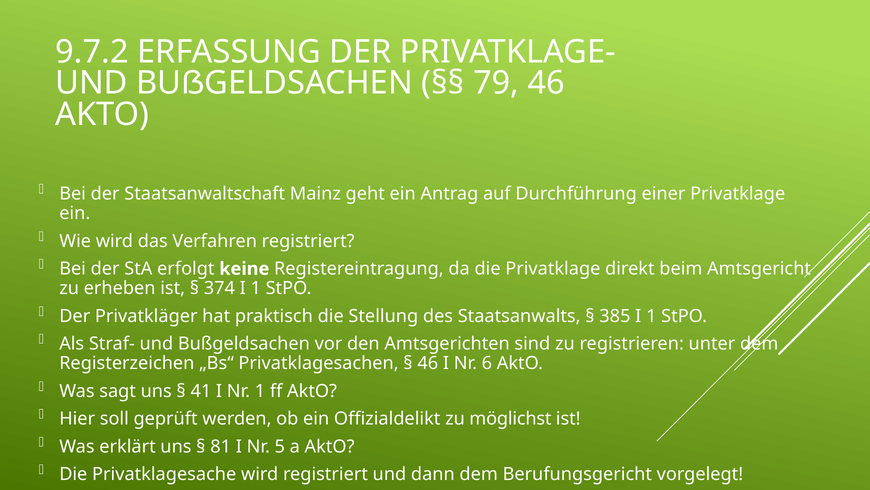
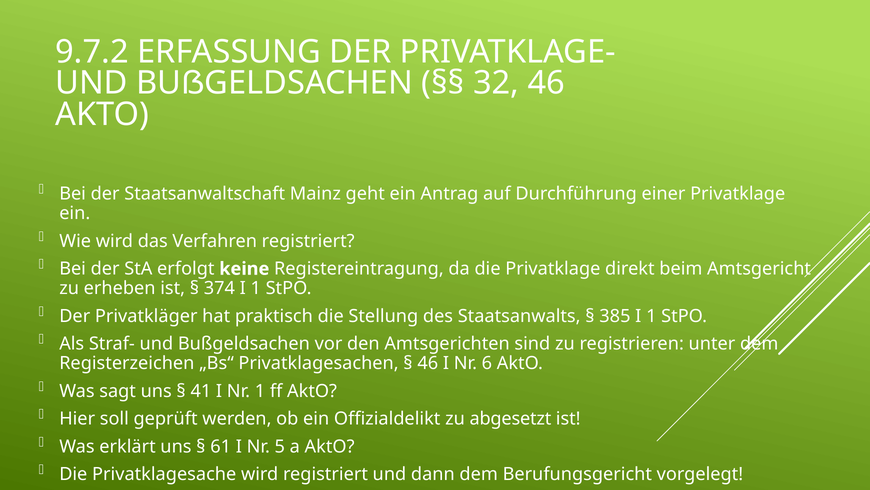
79: 79 -> 32 (496, 83)
möglichst: möglichst -> abgesetzt (510, 418)
81: 81 -> 61 (221, 446)
